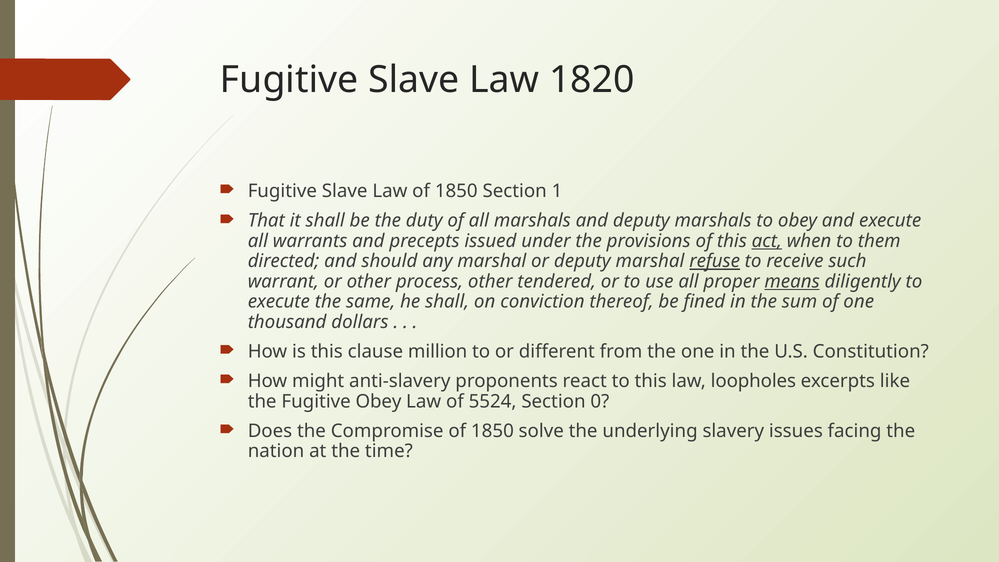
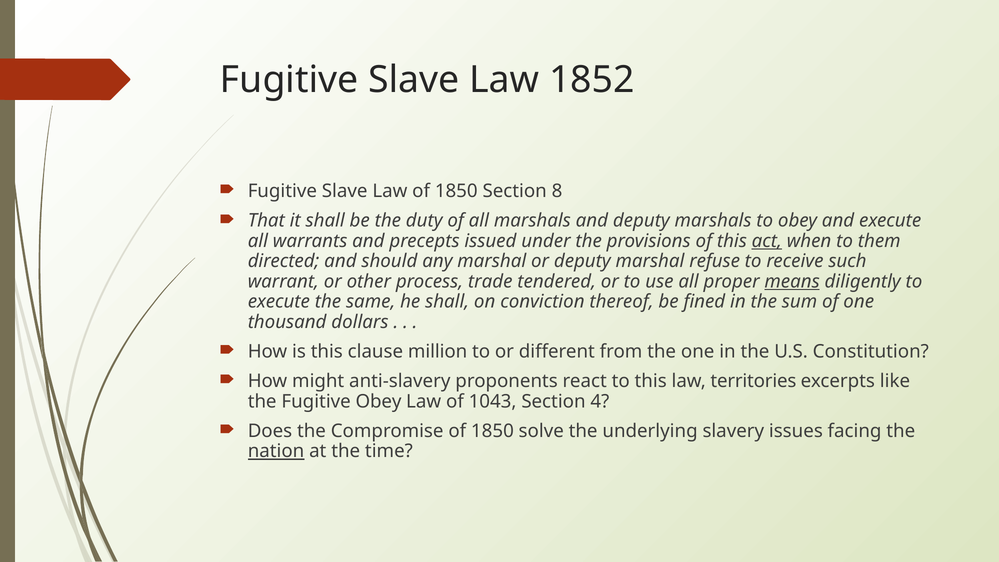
1820: 1820 -> 1852 (592, 80)
1: 1 -> 8 (557, 191)
refuse underline: present -> none (715, 261)
process other: other -> trade (490, 281)
loopholes: loopholes -> territories (753, 381)
5524: 5524 -> 1043 (493, 401)
0: 0 -> 4 (600, 401)
nation underline: none -> present (276, 451)
